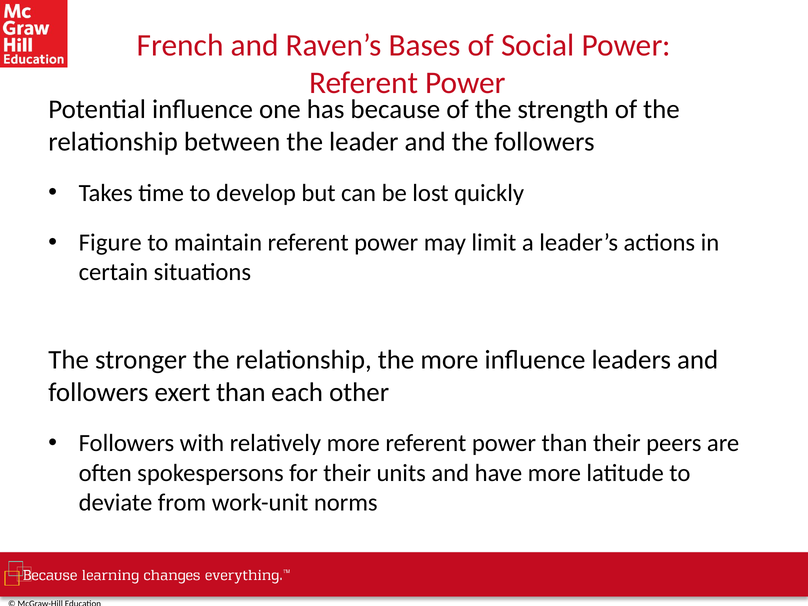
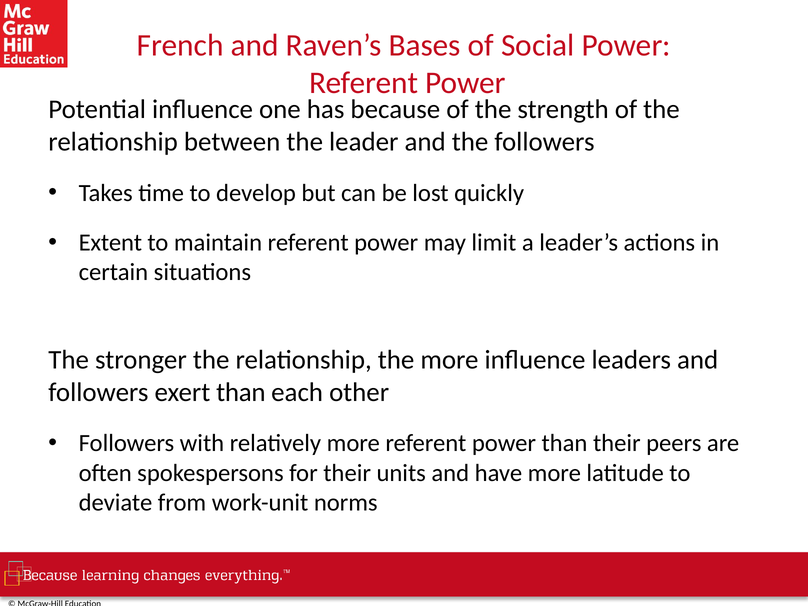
Figure: Figure -> Extent (110, 243)
